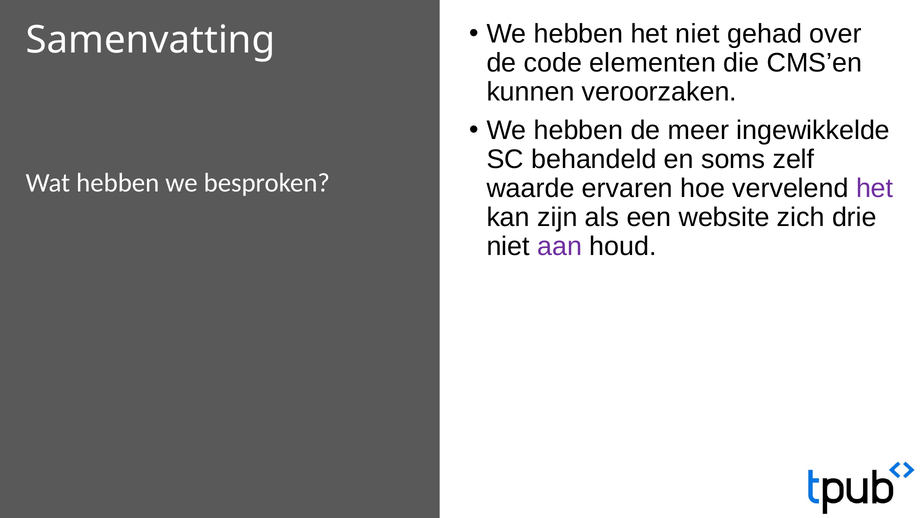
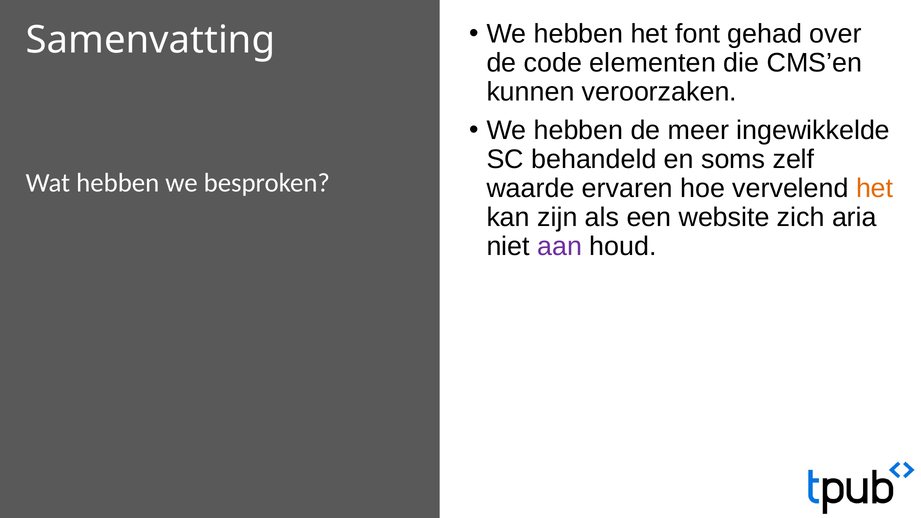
het niet: niet -> font (698, 34)
het colour: purple -> orange (875, 188)
drie: drie -> aria (854, 217)
